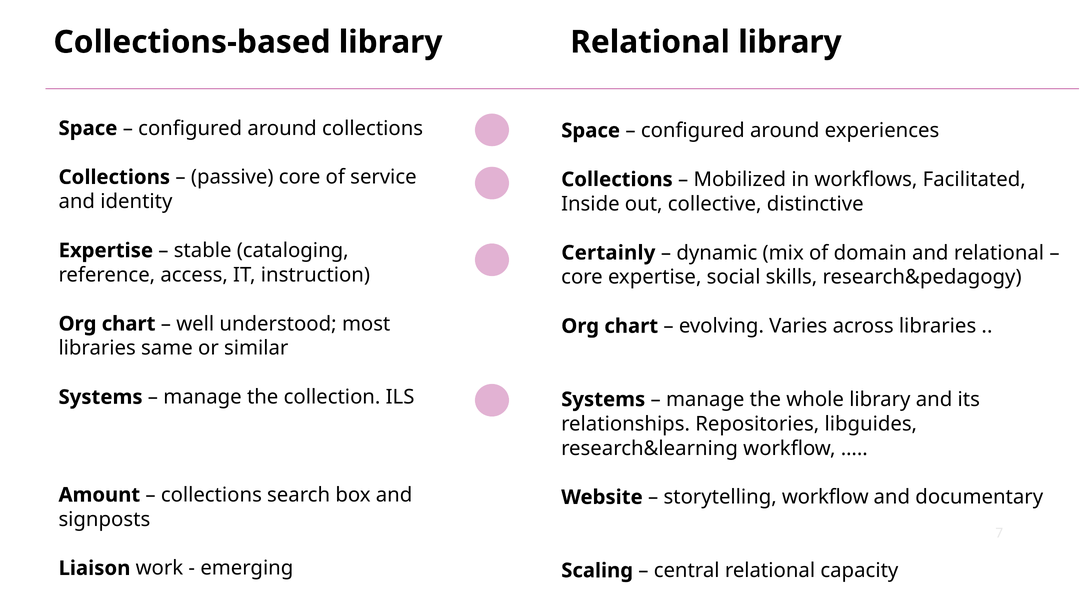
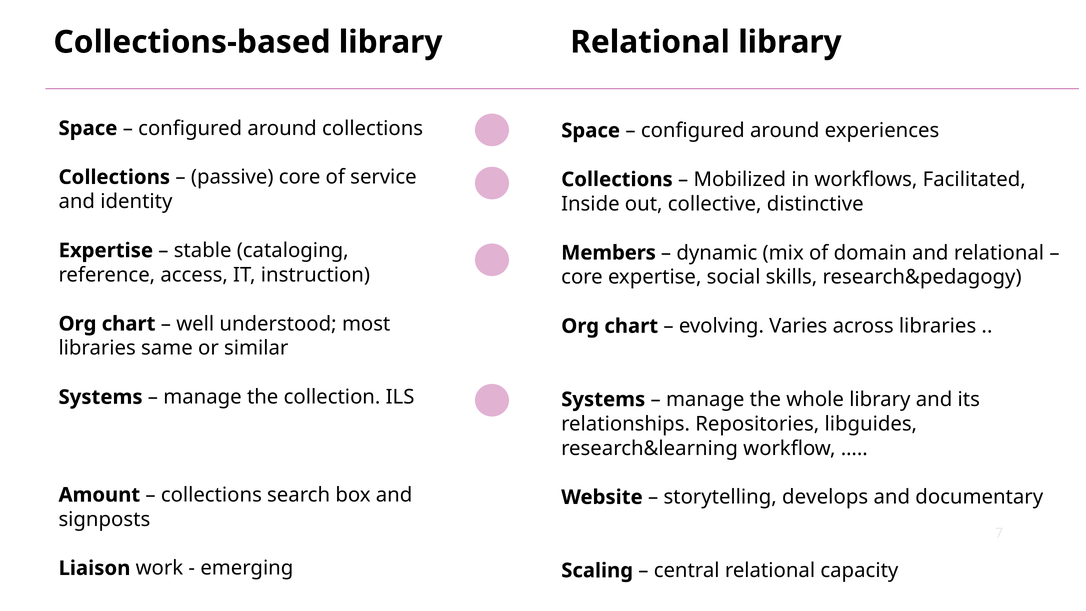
Certainly: Certainly -> Members (609, 253)
storytelling workflow: workflow -> develops (825, 497)
